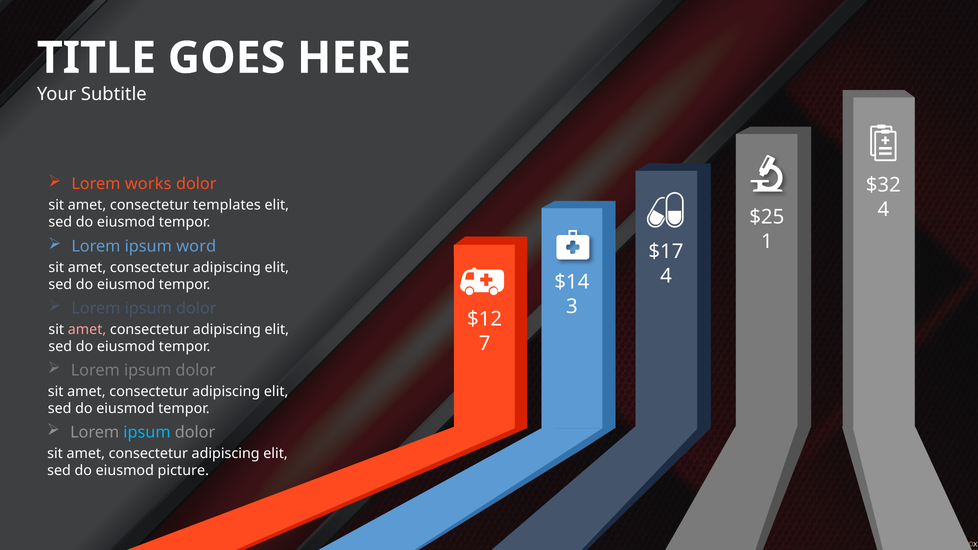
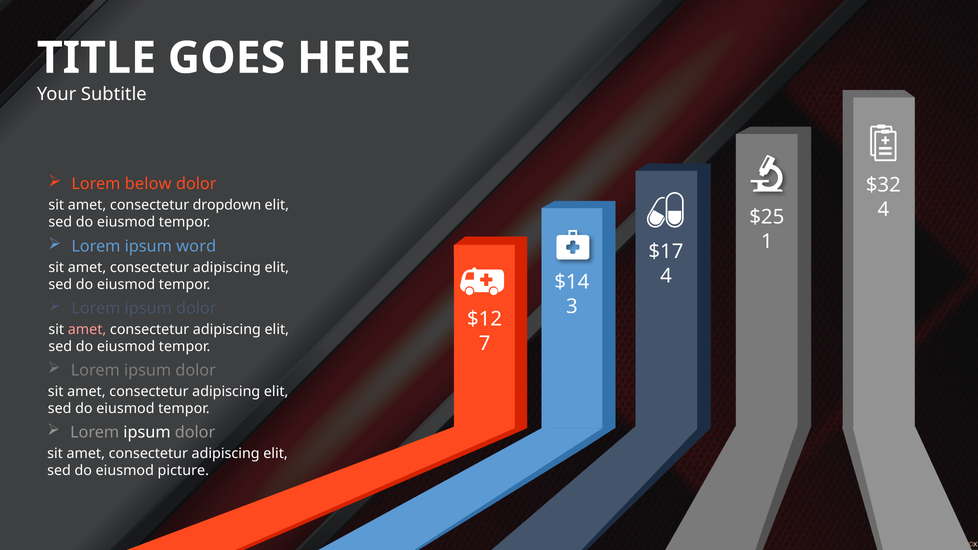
works: works -> below (148, 184)
templates: templates -> dropdown (227, 205)
ipsum colour: light blue -> white (147, 433)
